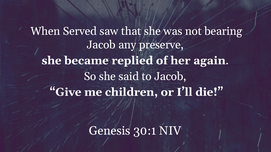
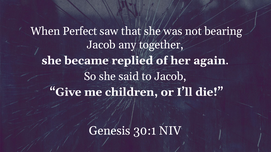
Served: Served -> Perfect (80, 31)
preserve: preserve -> together (161, 45)
